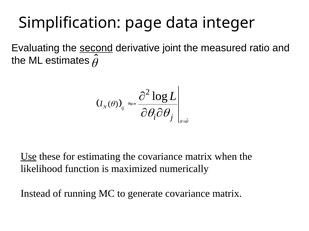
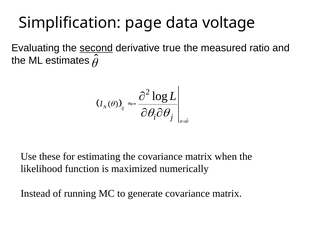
integer: integer -> voltage (229, 23)
joint: joint -> true (172, 48)
Use underline: present -> none (29, 157)
